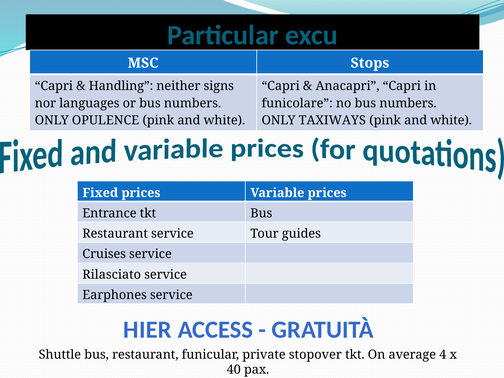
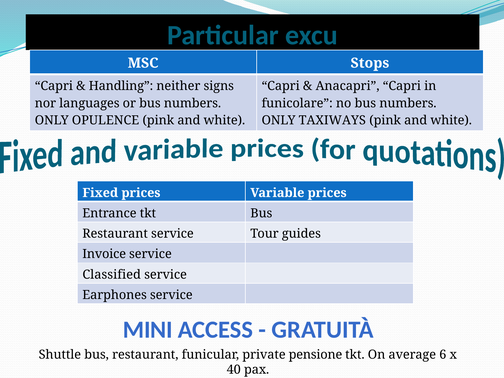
Cruises: Cruises -> Invoice (104, 254)
Rilasciato: Rilasciato -> Classified (112, 275)
HIER: HIER -> MINI (148, 330)
stopover: stopover -> pensione (315, 355)
4: 4 -> 6 (443, 355)
